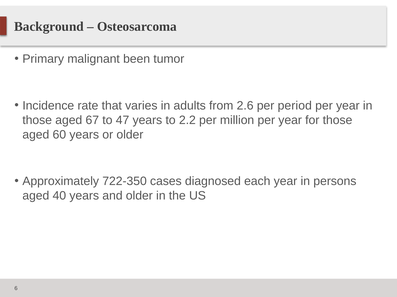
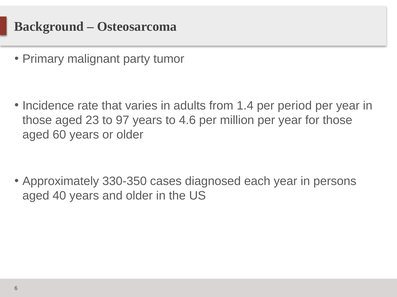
been: been -> party (137, 59)
2.6: 2.6 -> 1.4 (245, 106)
67: 67 -> 23 (92, 120)
47: 47 -> 97 (123, 120)
2.2: 2.2 -> 4.6 (187, 120)
722-350: 722-350 -> 330-350 (125, 182)
